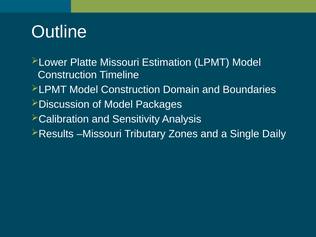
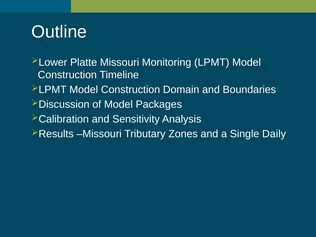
Estimation: Estimation -> Monitoring (167, 62)
